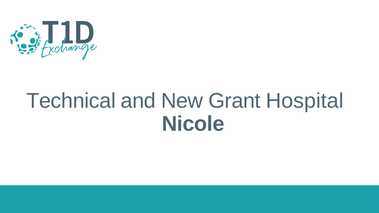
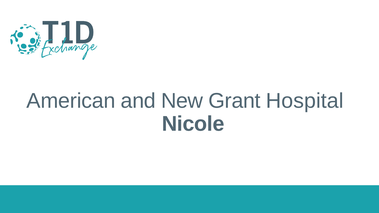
Technical: Technical -> American (71, 101)
